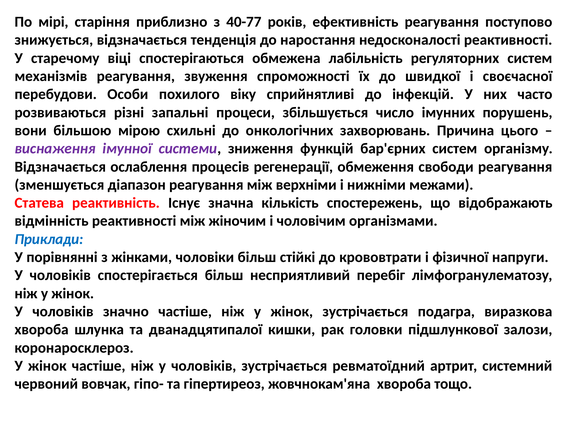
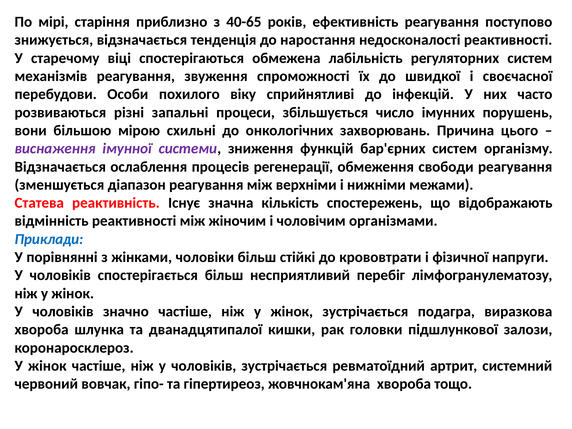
40-77: 40-77 -> 40-65 (244, 22)
